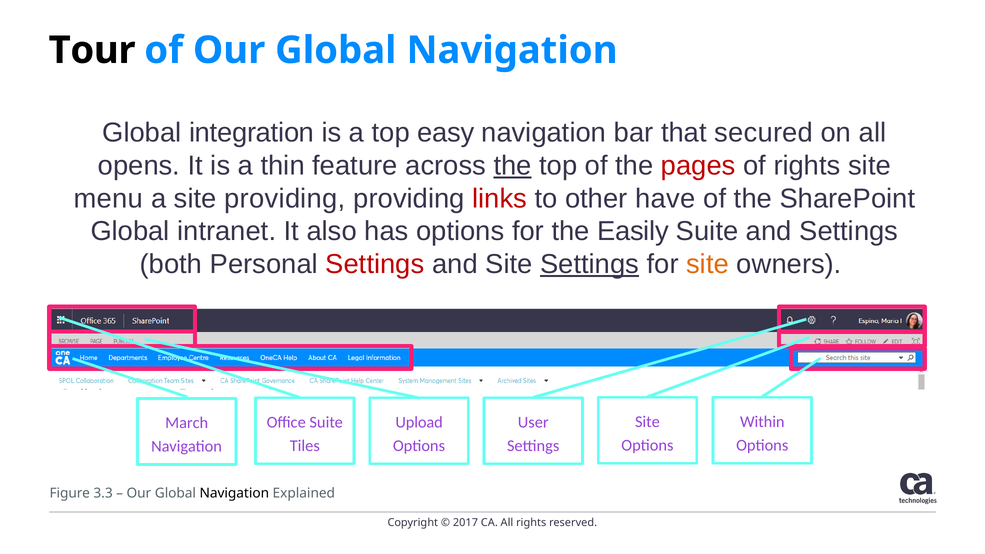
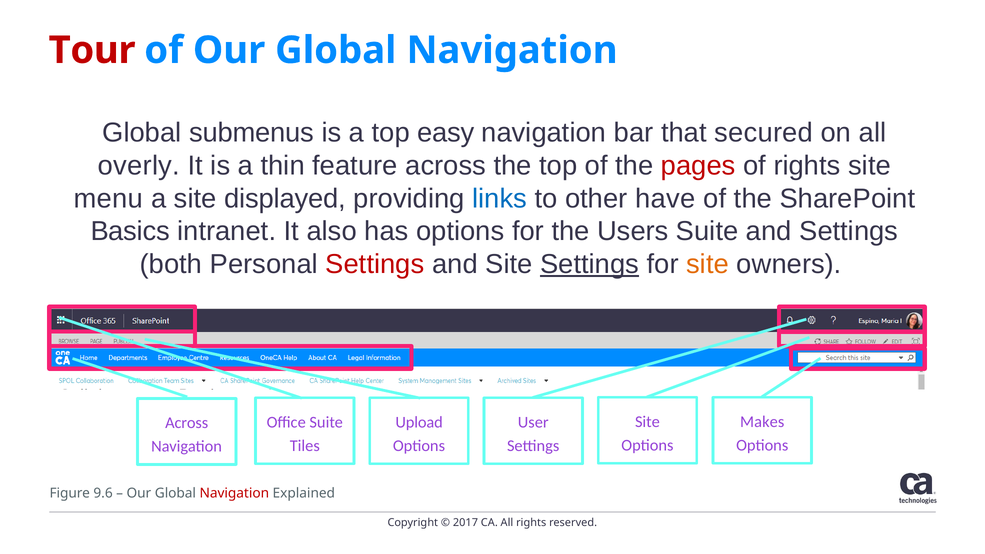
Tour colour: black -> red (92, 50)
integration: integration -> submenus (252, 133)
opens: opens -> overly (139, 166)
the underline: present -> none (513, 166)
site providing: providing -> displayed (285, 199)
links colour: red -> blue (500, 199)
Global: Global -> Basics (130, 231)
Easily: Easily -> Users (633, 231)
Within: Within -> Makes (762, 422)
March: March -> Across (187, 423)
3.3: 3.3 -> 9.6 (103, 493)
Navigation colour: black -> red (234, 493)
